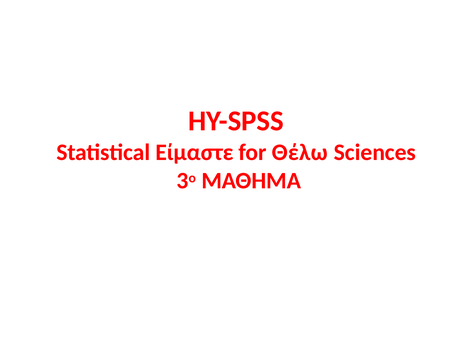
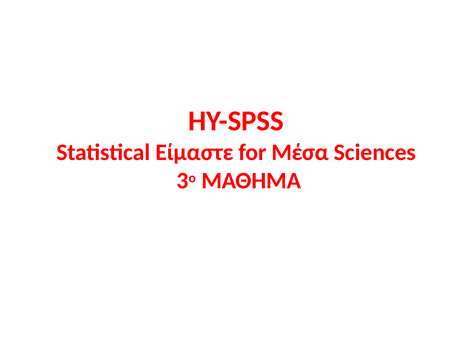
Θέλω: Θέλω -> Μέσα (300, 152)
